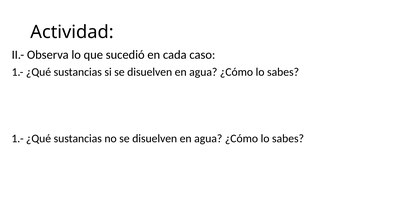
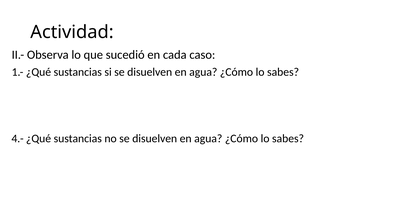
1.-: 1.- -> 4.- (18, 139)
